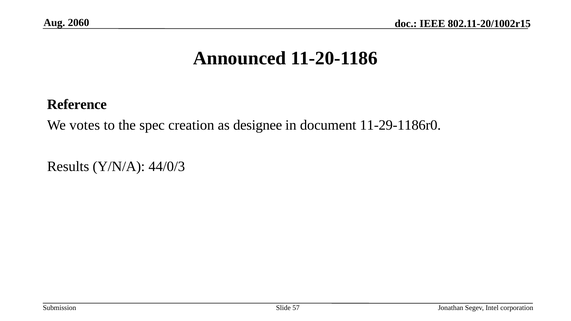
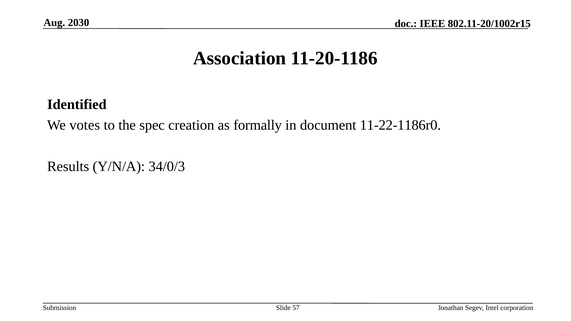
2060: 2060 -> 2030 (79, 23)
Announced: Announced -> Association (240, 58)
Reference: Reference -> Identified (77, 105)
designee: designee -> formally (258, 125)
11-29-1186r0: 11-29-1186r0 -> 11-22-1186r0 (400, 125)
44/0/3: 44/0/3 -> 34/0/3 (167, 167)
